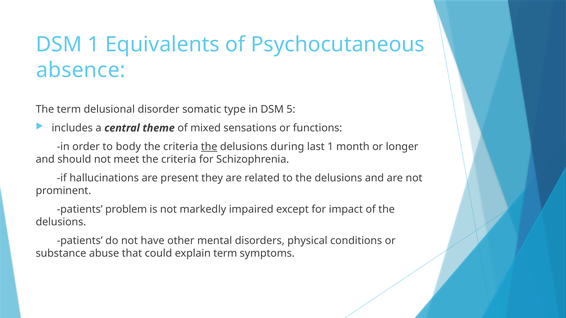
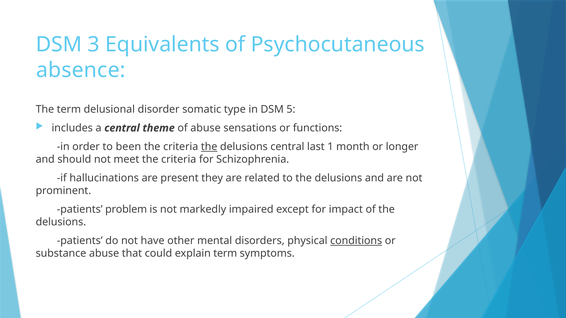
DSM 1: 1 -> 3 (94, 45)
of mixed: mixed -> abuse (205, 128)
body: body -> been (128, 147)
delusions during: during -> central (287, 147)
conditions underline: none -> present (356, 241)
